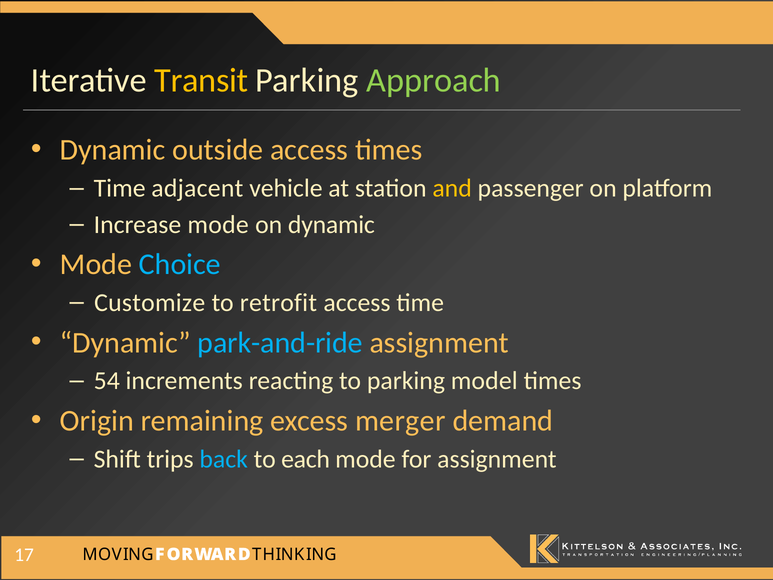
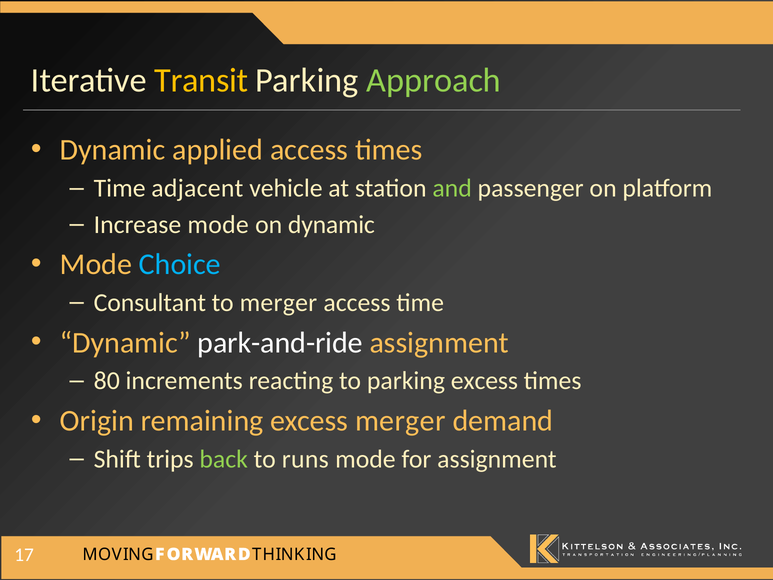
outside: outside -> applied (218, 150)
and colour: yellow -> light green (452, 188)
Customize: Customize -> Consultant (150, 303)
to retrofit: retrofit -> merger (278, 303)
park-and-ride colour: light blue -> white (280, 342)
54: 54 -> 80 (107, 381)
parking model: model -> excess (484, 381)
back colour: light blue -> light green (224, 459)
each: each -> runs (305, 459)
